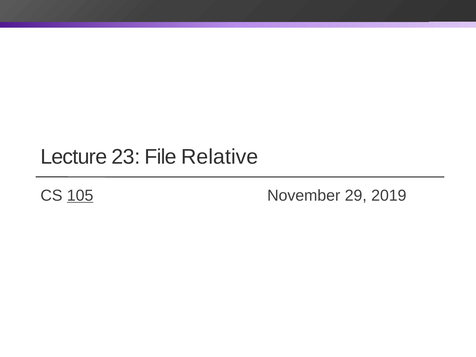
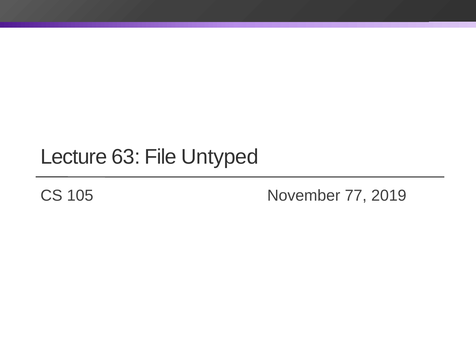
23: 23 -> 63 (126, 157)
Relative: Relative -> Untyped (220, 157)
105 underline: present -> none (80, 195)
29: 29 -> 77 (356, 195)
